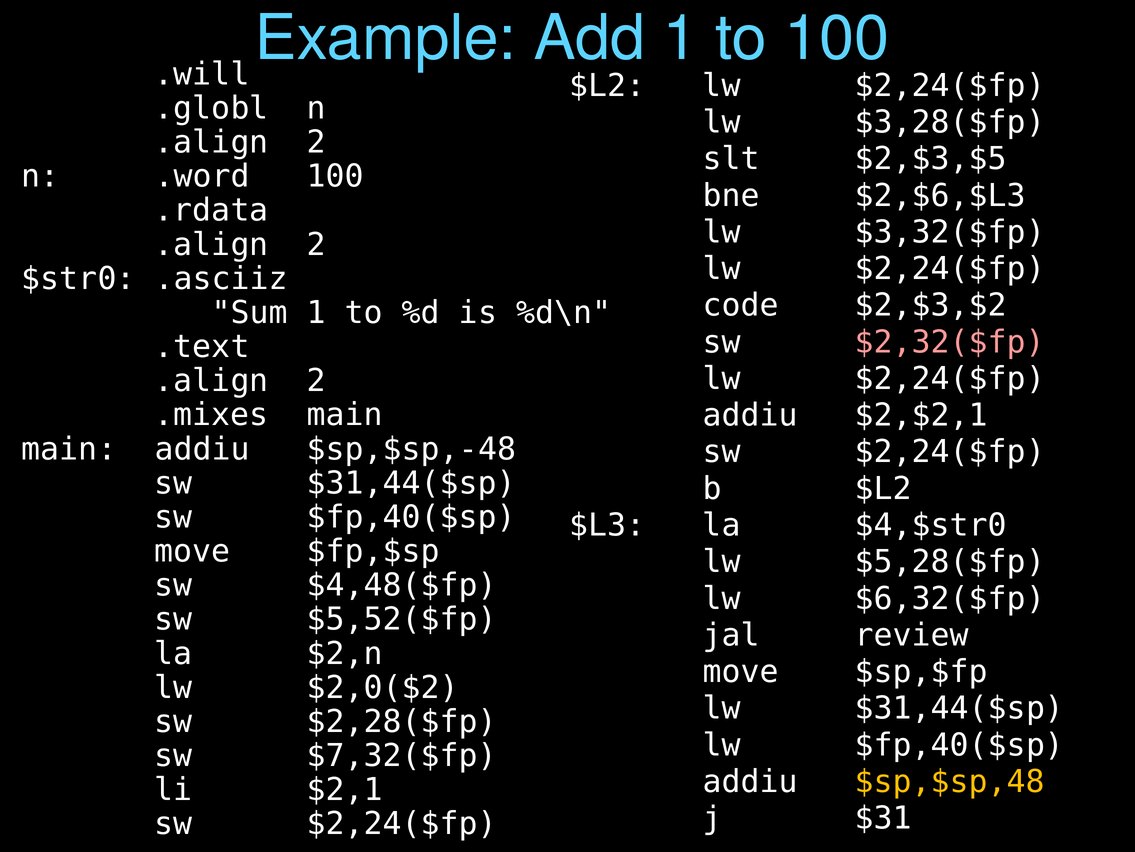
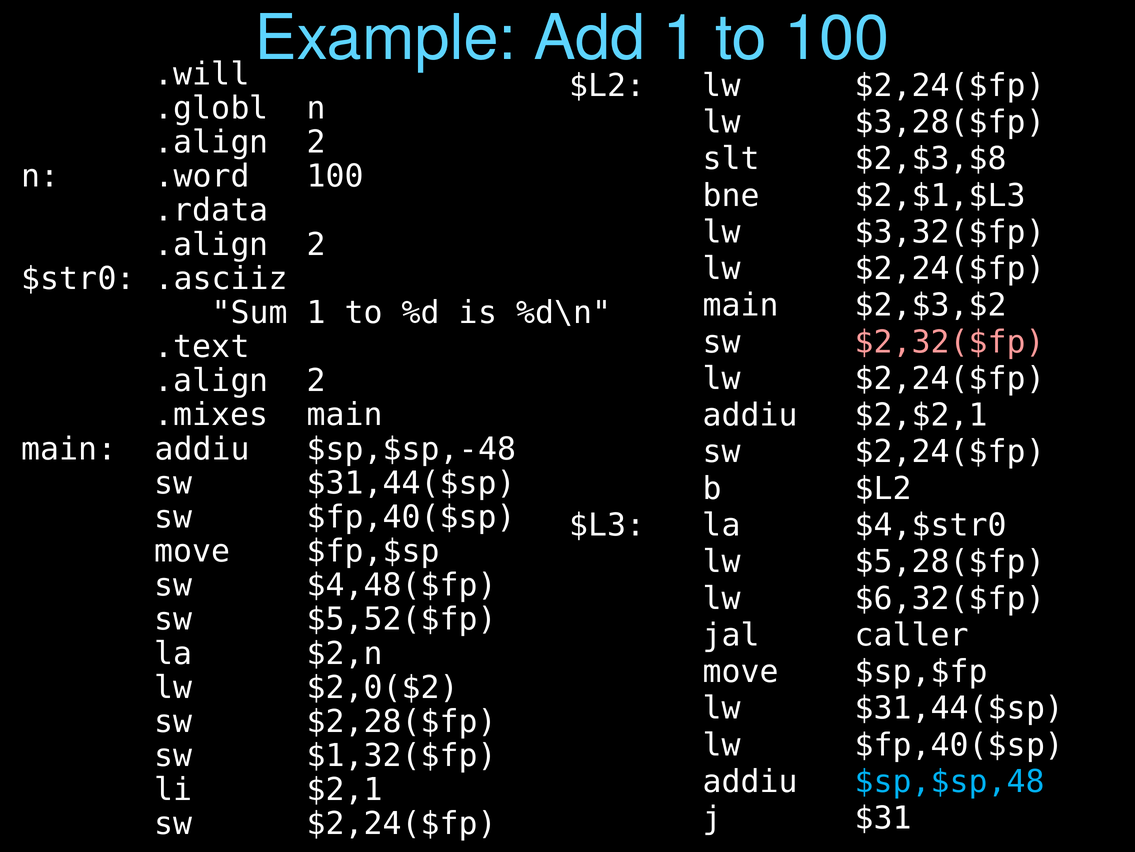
$2,$3,$5: $2,$3,$5 -> $2,$3,$8 (931, 159)
$2,$6,$L3: $2,$6,$L3 -> $2,$1,$L3 (940, 195)
code: code -> main (741, 305)
review: review -> caller (912, 635)
$7,32($fp: $7,32($fp -> $1,32($fp (402, 755)
$sp,$sp,48 colour: yellow -> light blue (950, 781)
